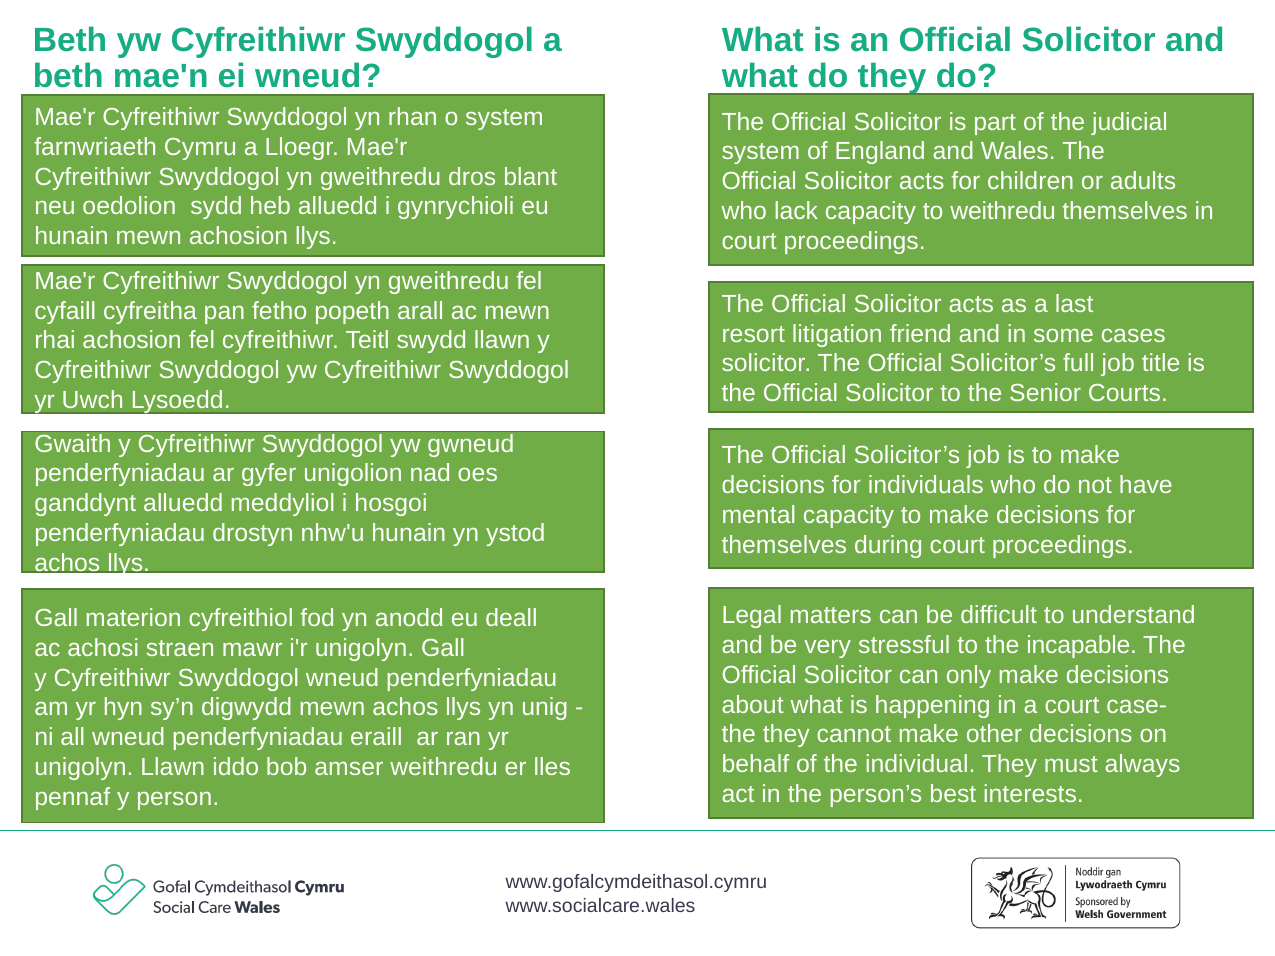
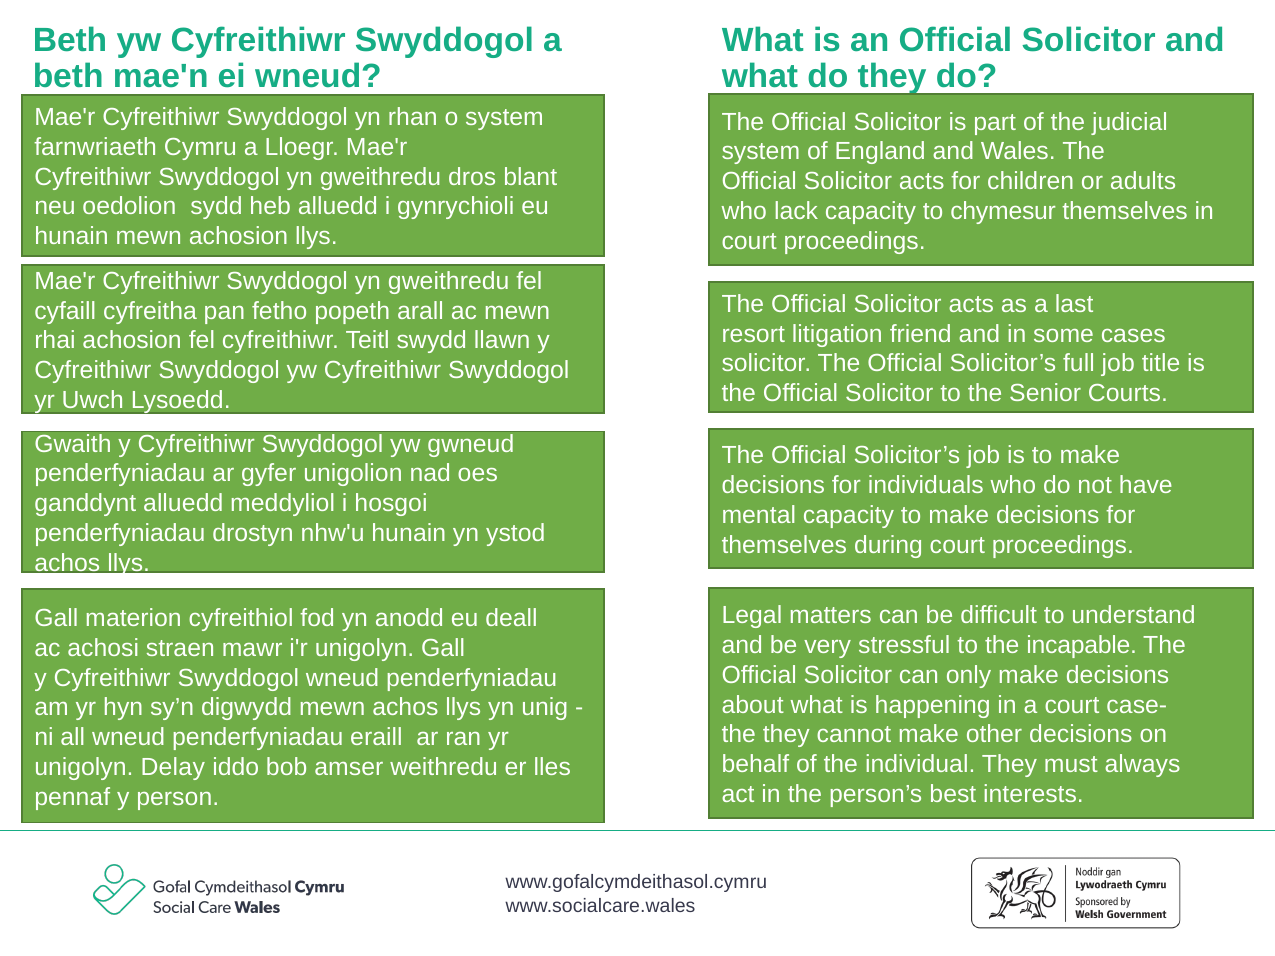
to weithredu: weithredu -> chymesur (1003, 211)
unigolyn Llawn: Llawn -> Delay (173, 767)
